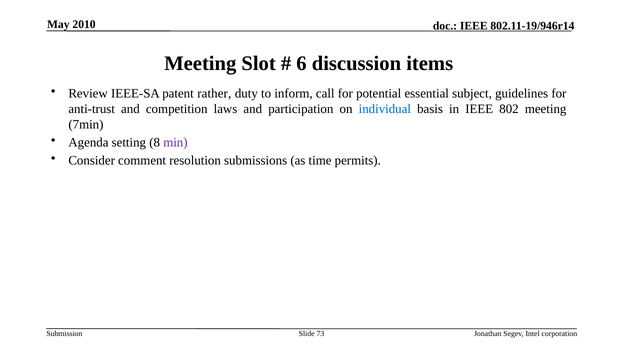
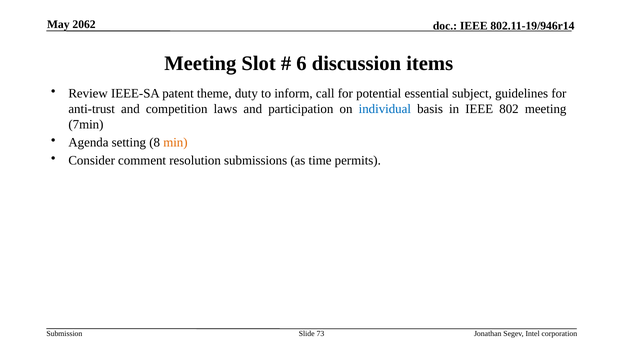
2010: 2010 -> 2062 (84, 25)
rather: rather -> theme (214, 94)
min colour: purple -> orange (175, 142)
